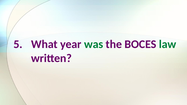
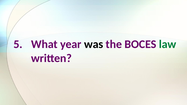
was colour: green -> black (94, 44)
